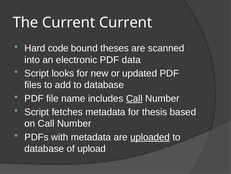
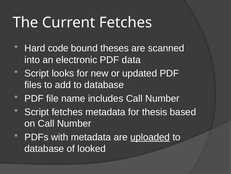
Current Current: Current -> Fetches (126, 22)
Call underline: present -> none (134, 98)
upload: upload -> looked (92, 148)
